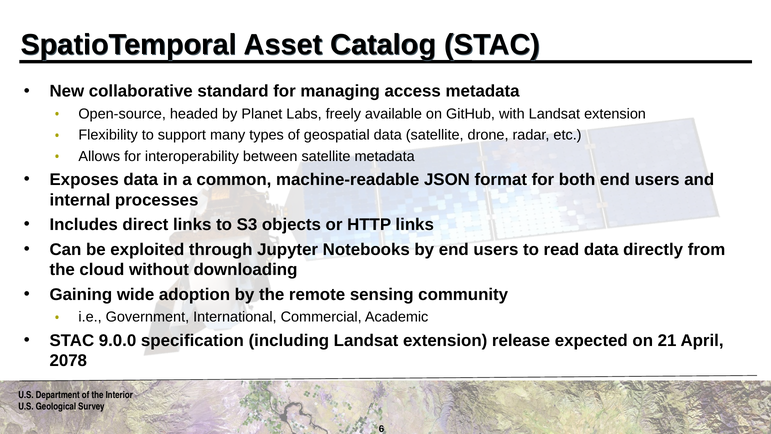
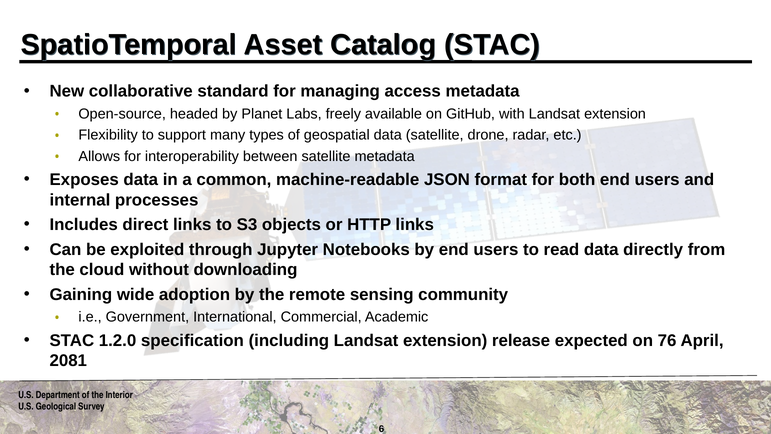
9.0.0: 9.0.0 -> 1.2.0 (118, 340)
21: 21 -> 76 (667, 340)
2078: 2078 -> 2081 (68, 361)
